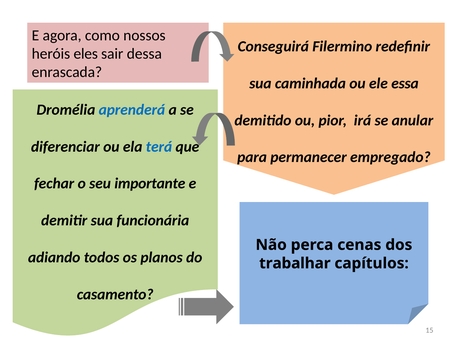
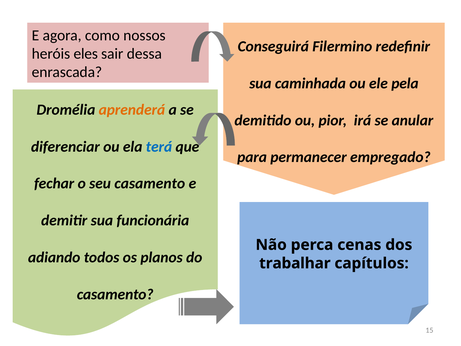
essa: essa -> pela (405, 83)
aprenderá colour: blue -> orange (132, 110)
seu importante: importante -> casamento (150, 183)
